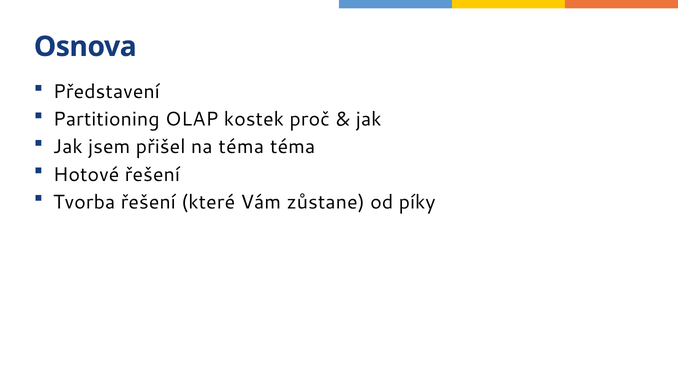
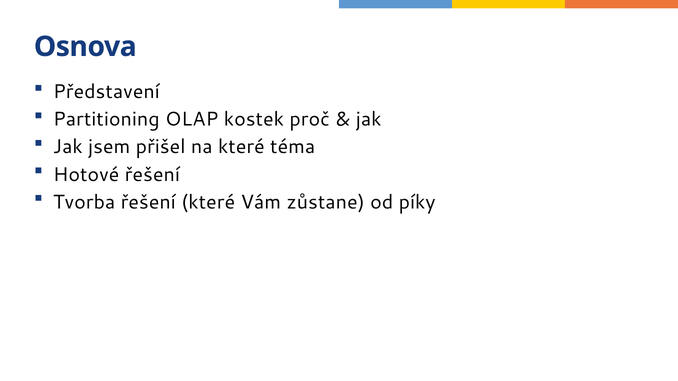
na téma: téma -> které (241, 147)
